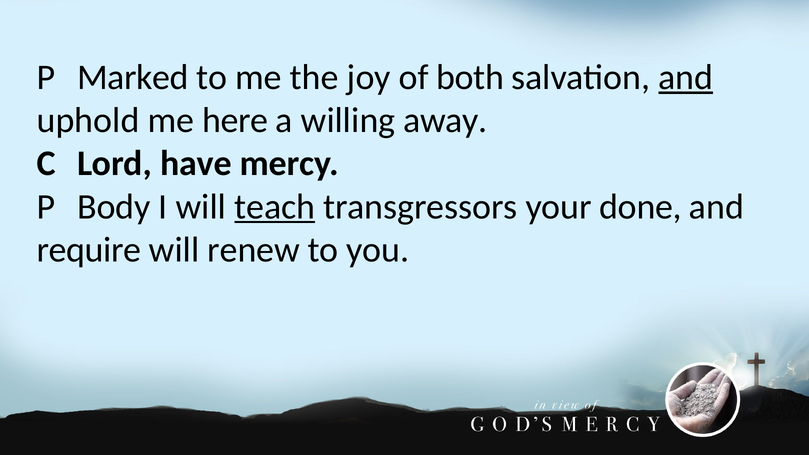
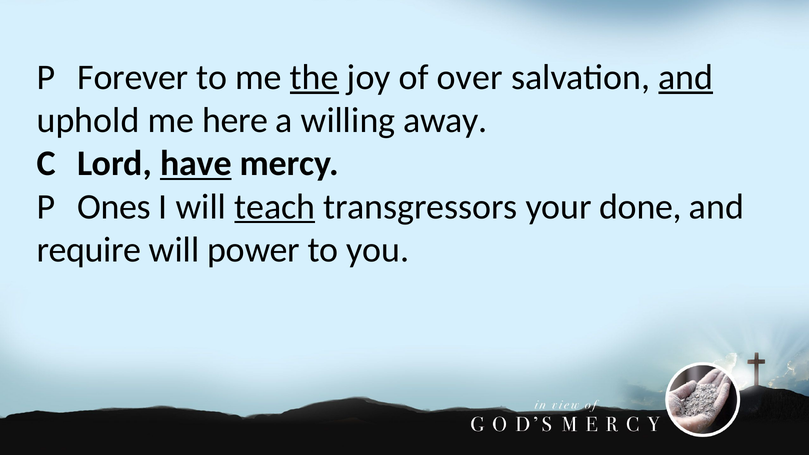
Marked: Marked -> Forever (133, 77)
the underline: none -> present (314, 77)
both: both -> over (470, 77)
have underline: none -> present (196, 164)
Body: Body -> Ones (114, 207)
renew: renew -> power (254, 250)
